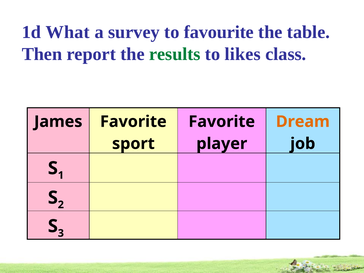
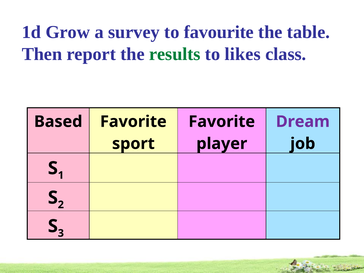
What: What -> Grow (68, 32)
James: James -> Based (58, 122)
Dream colour: orange -> purple (303, 122)
